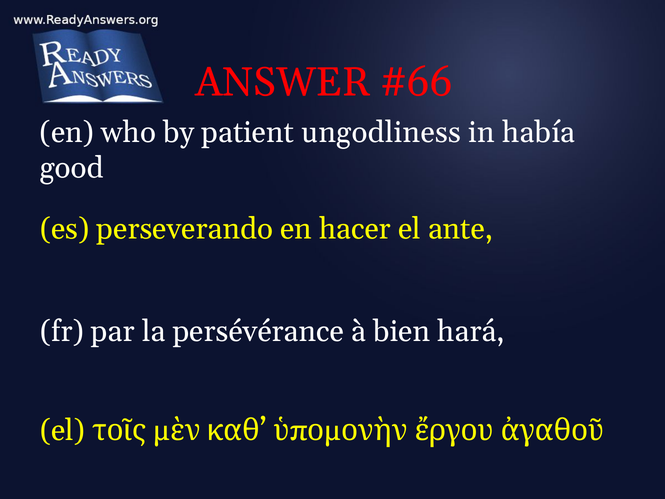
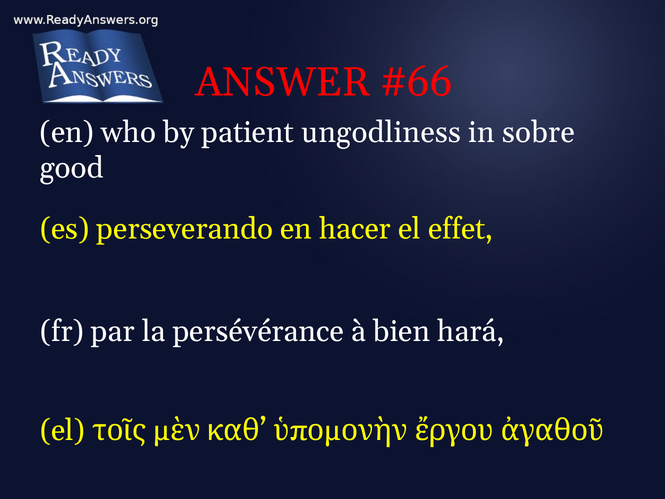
había: había -> sobre (539, 132)
ante: ante -> effet (461, 229)
